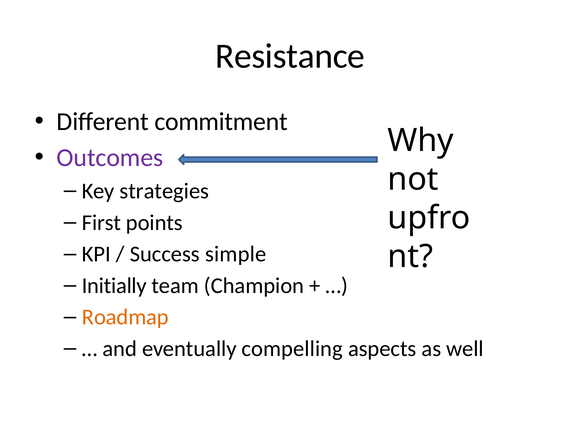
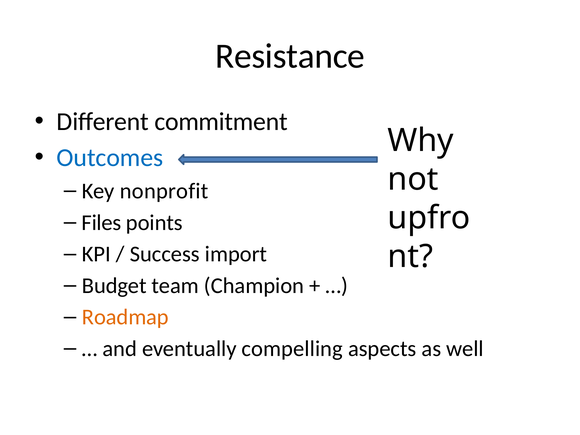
Outcomes colour: purple -> blue (110, 158)
strategies: strategies -> nonprofit (164, 191)
First: First -> Files (101, 223)
simple: simple -> import (236, 254)
Initially: Initially -> Budget (114, 286)
